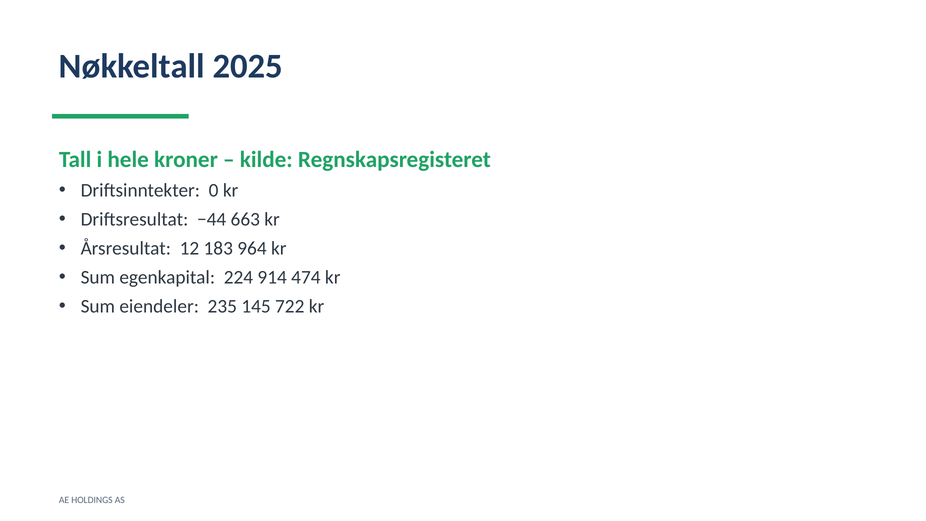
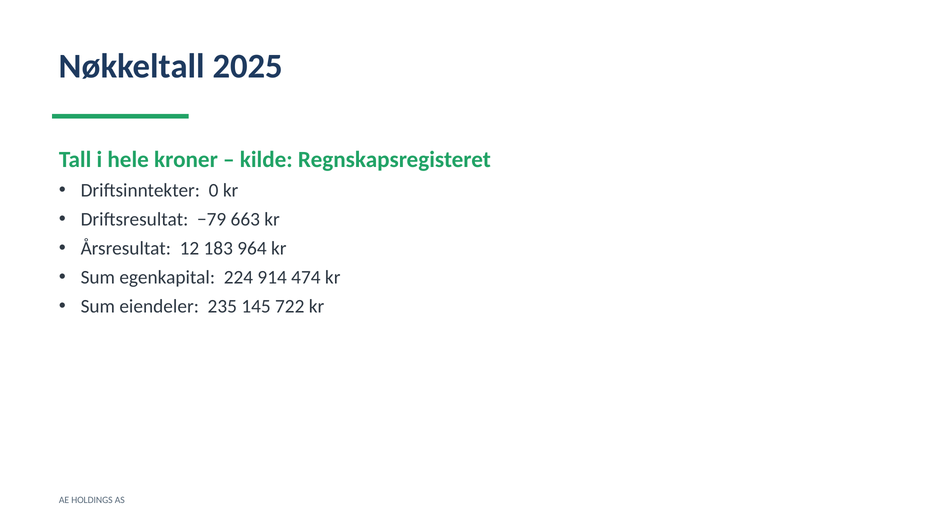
−44: −44 -> −79 (212, 219)
